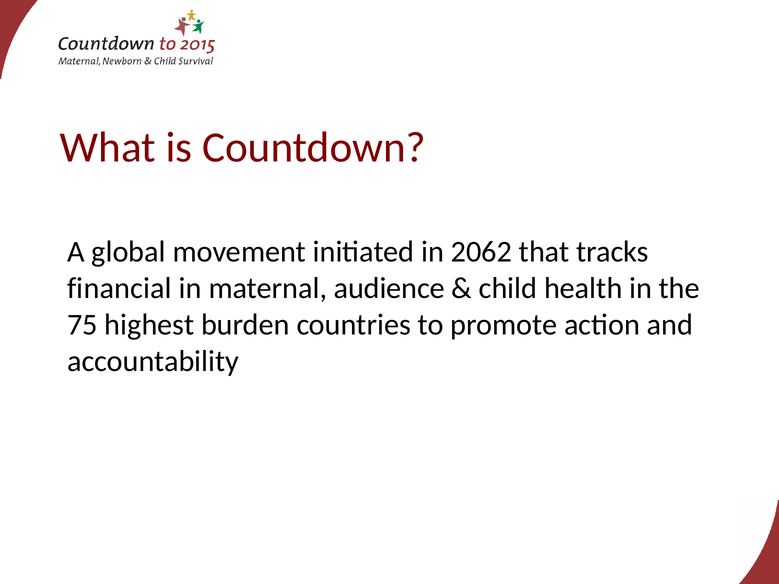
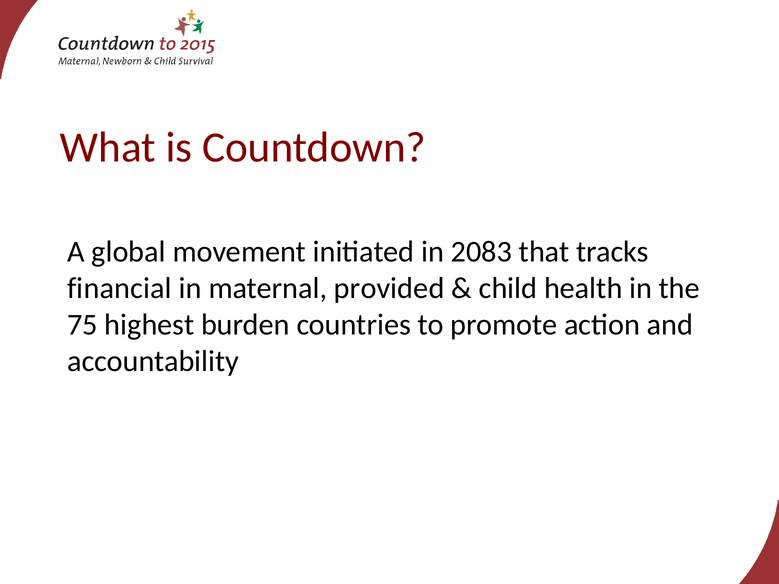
2062: 2062 -> 2083 (481, 252)
audience: audience -> provided (389, 288)
